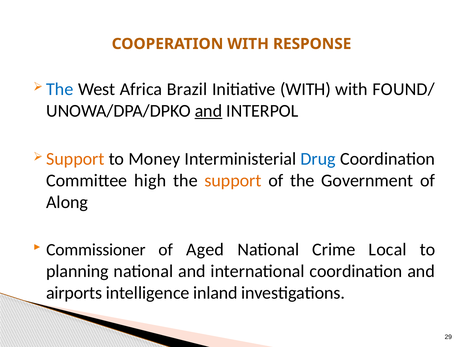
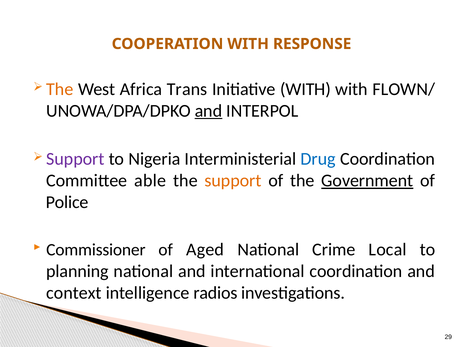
The colour: blue -> orange (60, 89)
Brazil: Brazil -> Trans (187, 89)
FOUND/: FOUND/ -> FLOWN/ (404, 89)
Support colour: orange -> purple (75, 159)
Money: Money -> Nigeria (154, 159)
high: high -> able (150, 181)
Government underline: none -> present (367, 181)
Along: Along -> Police (67, 202)
airports: airports -> context (74, 293)
inland: inland -> radios (215, 293)
